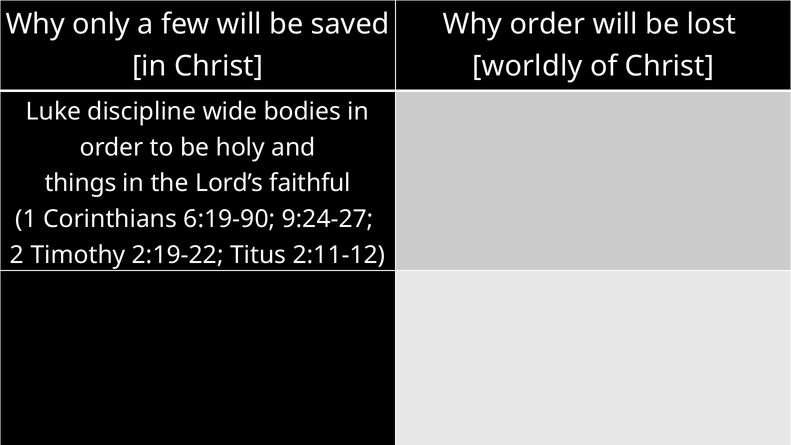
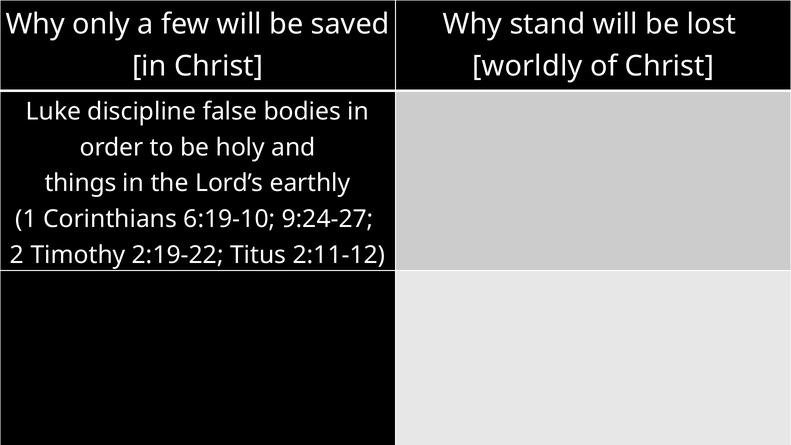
Why order: order -> stand (548, 24)
wide: wide -> false (230, 111)
faithful: faithful -> earthly (310, 183)
6:19-90: 6:19-90 -> 6:19-10 (229, 219)
